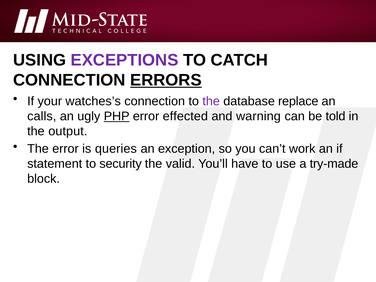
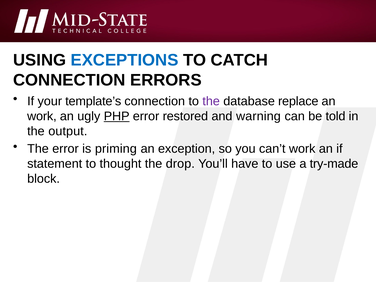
EXCEPTIONS colour: purple -> blue (125, 60)
ERRORS underline: present -> none (166, 80)
watches’s: watches’s -> template’s (93, 101)
calls: calls -> work (42, 116)
effected: effected -> restored (185, 116)
queries: queries -> priming (116, 149)
security: security -> thought (121, 164)
valid: valid -> drop (180, 164)
